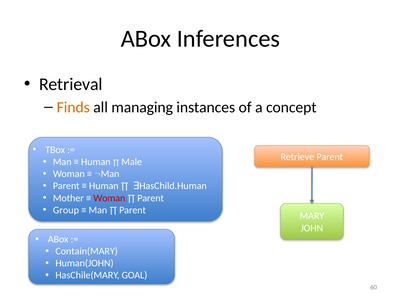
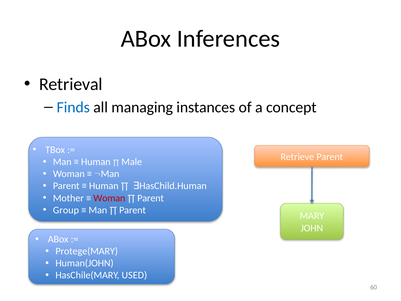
Finds colour: orange -> blue (73, 107)
Contain(MARY: Contain(MARY -> Protege(MARY (87, 251)
GOAL: GOAL -> USED (134, 275)
